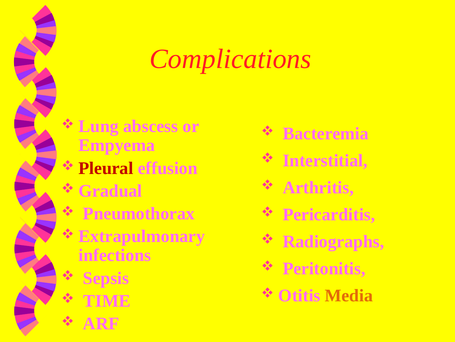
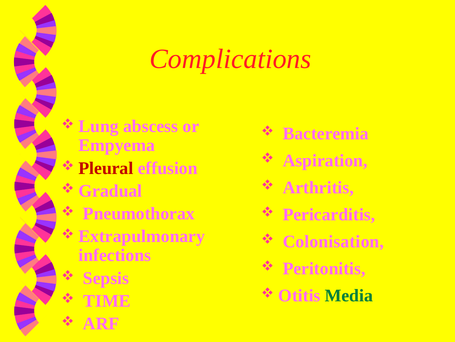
Interstitial: Interstitial -> Aspiration (325, 160)
Radiographs: Radiographs -> Colonisation (333, 241)
Media colour: orange -> green (349, 295)
